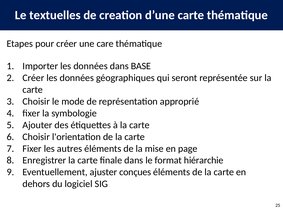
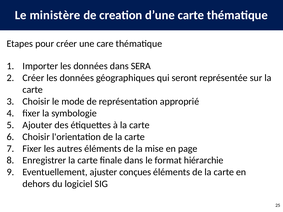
textuelles: textuelles -> ministère (55, 15)
BASE: BASE -> SERA (141, 66)
